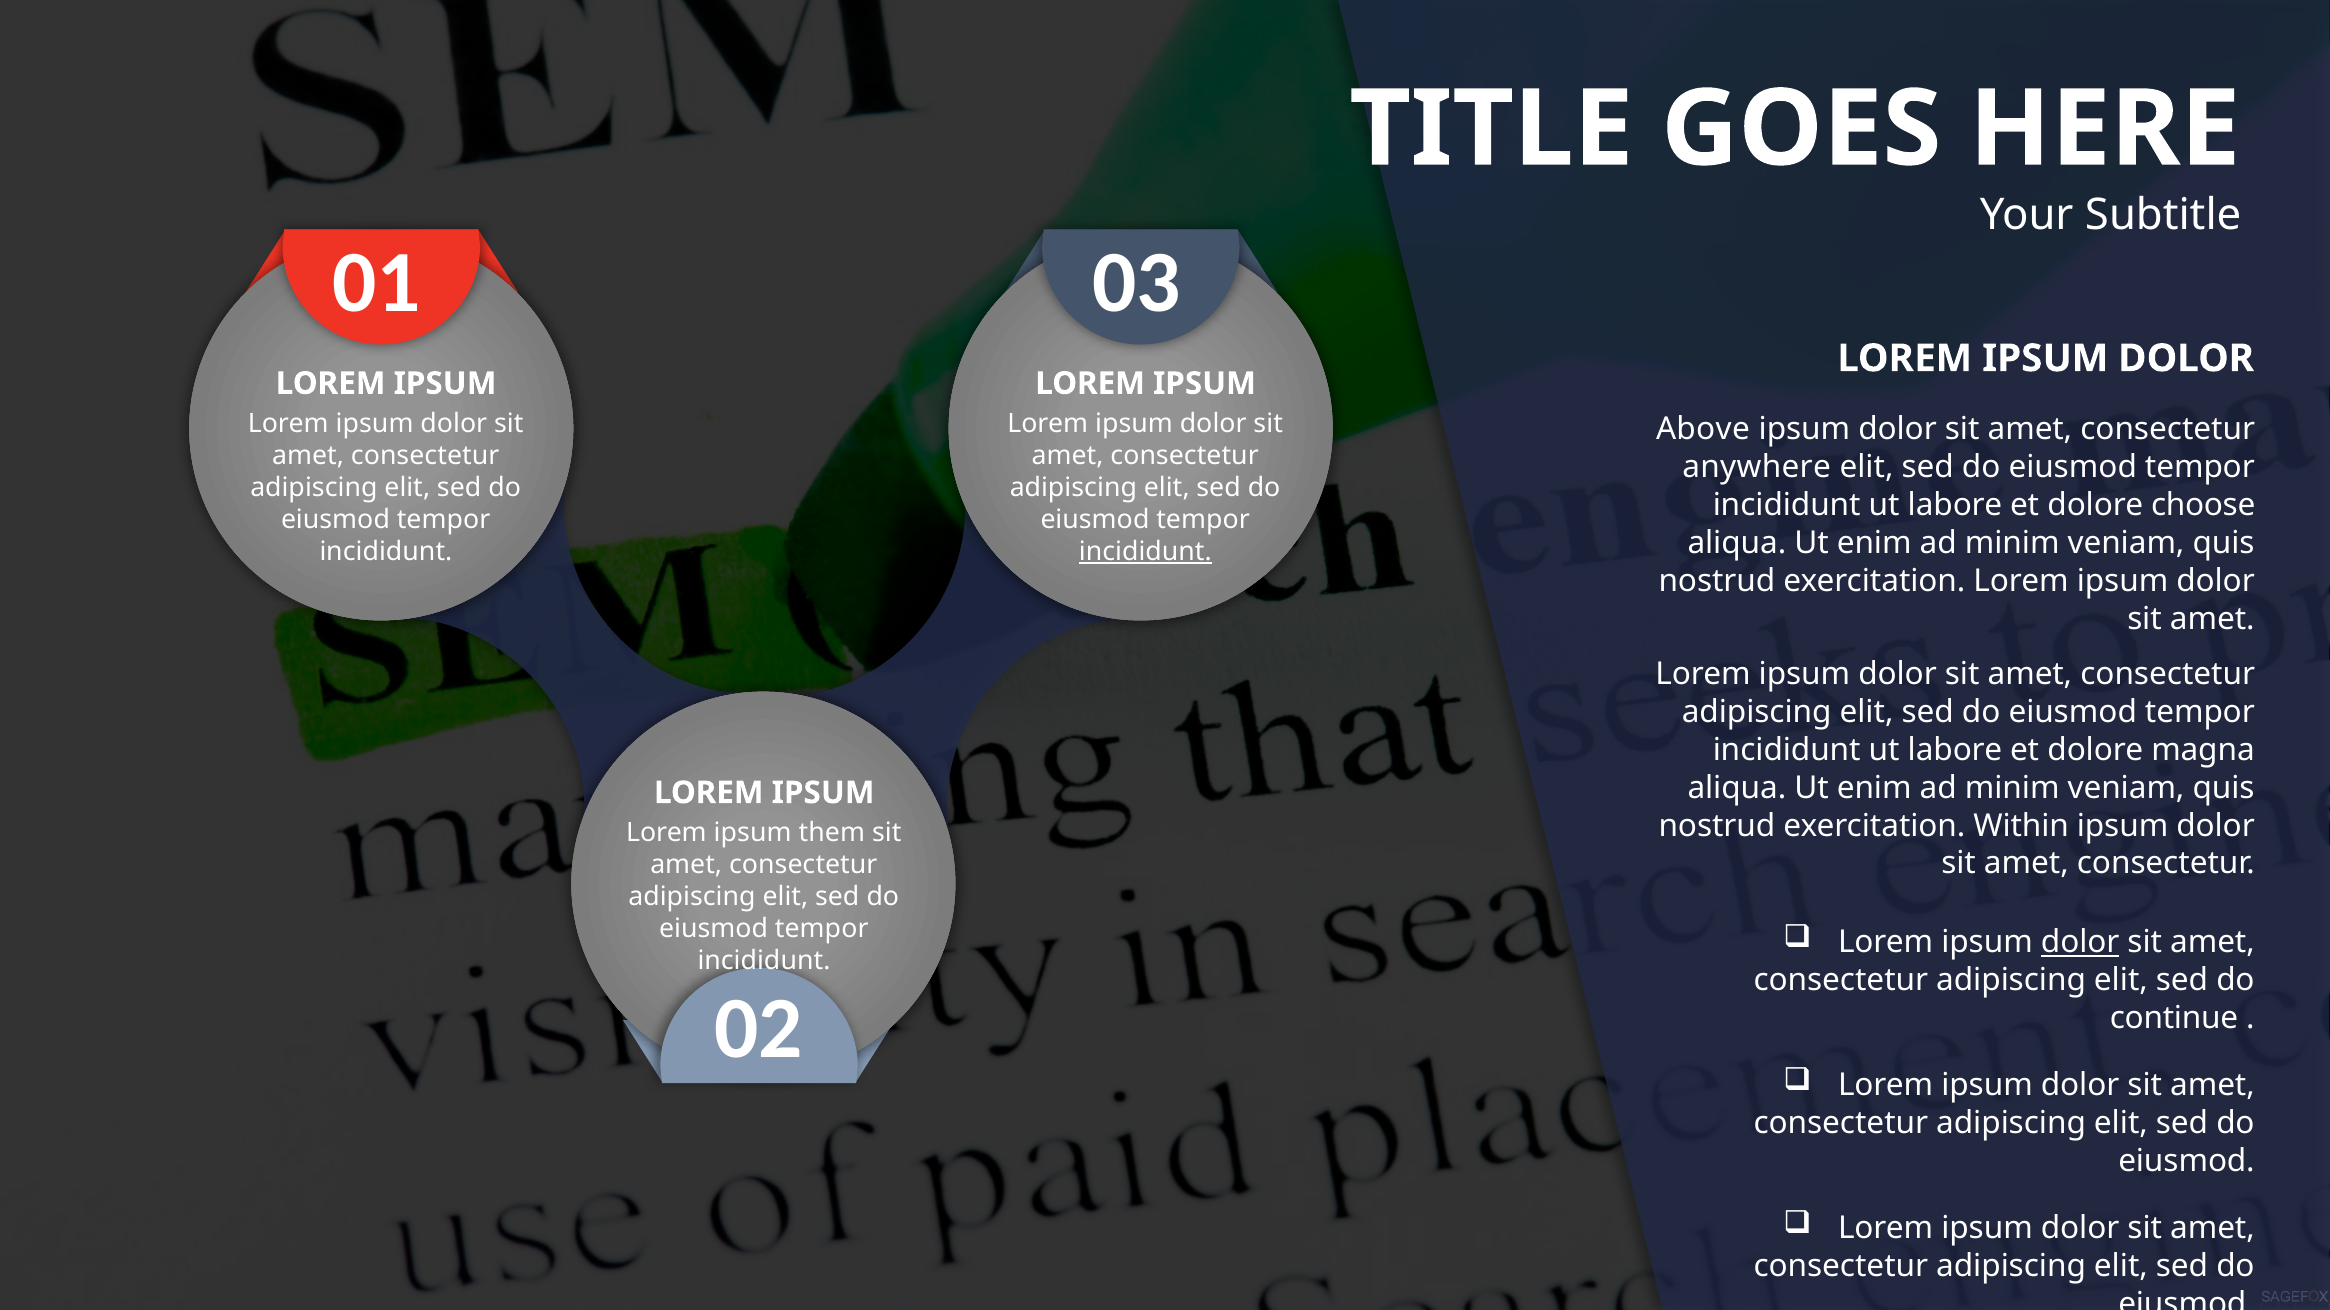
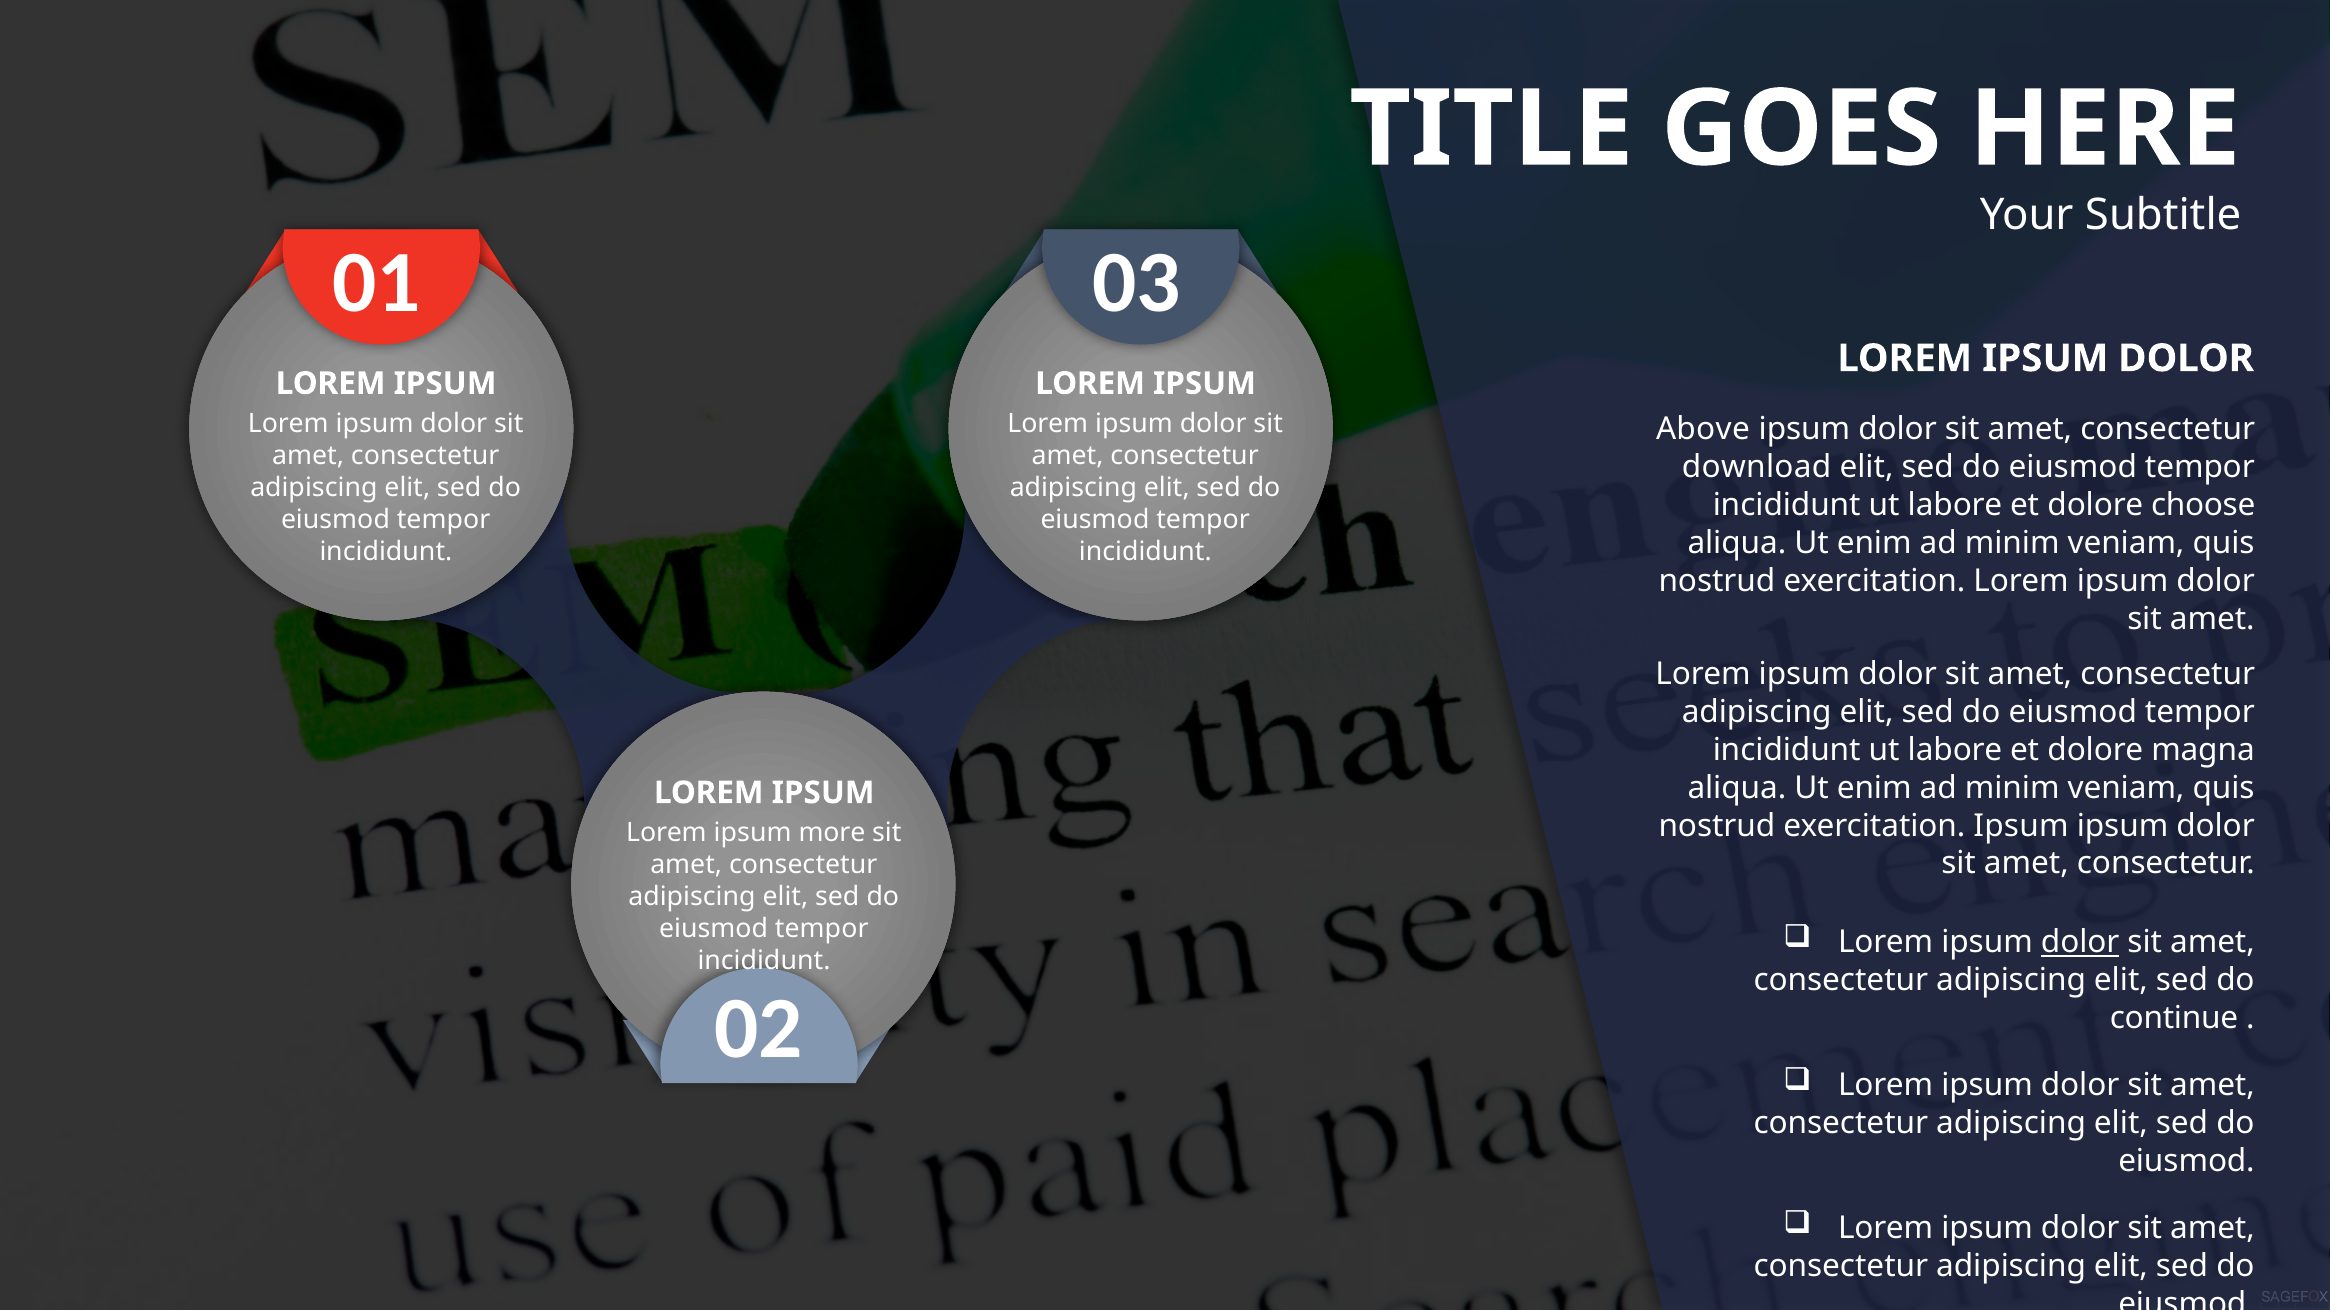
anywhere: anywhere -> download (1757, 467)
incididunt underline: present -> none (1145, 552)
exercitation Within: Within -> Ipsum (2021, 826)
them: them -> more (832, 833)
